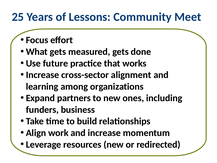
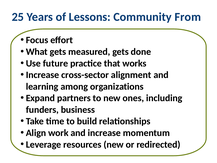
Meet: Meet -> From (188, 17)
